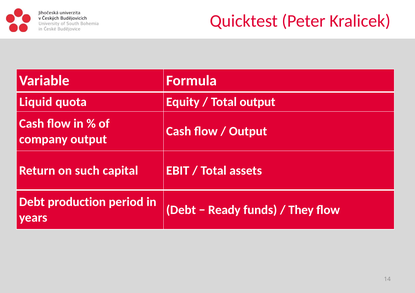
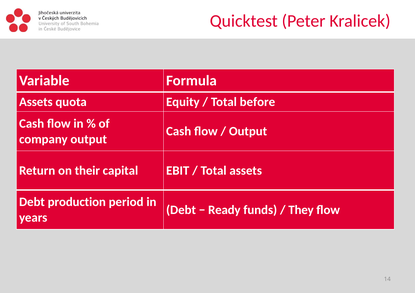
Liquid: Liquid -> Assets (36, 102)
Total output: output -> before (257, 102)
such: such -> their (87, 171)
